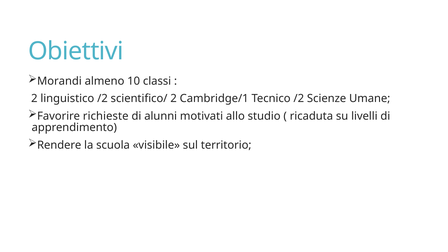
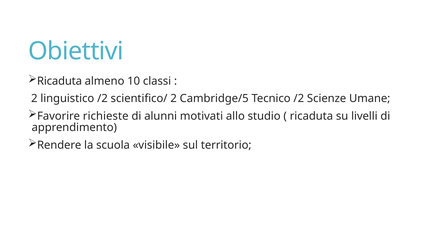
Morandi: Morandi -> Ricaduta (60, 81)
Cambridge/1: Cambridge/1 -> Cambridge/5 (214, 99)
